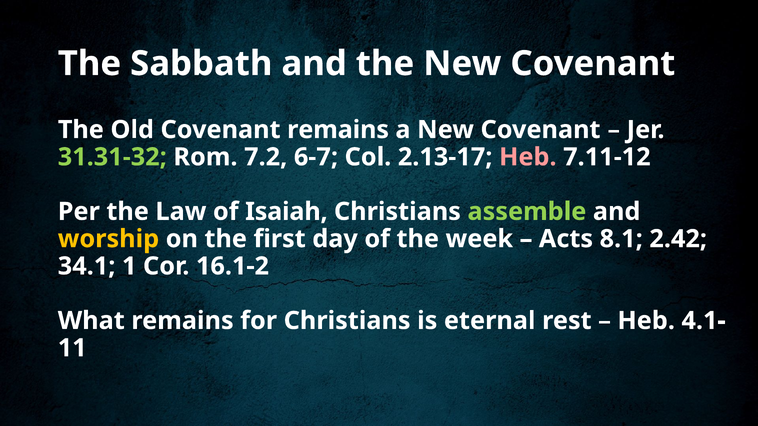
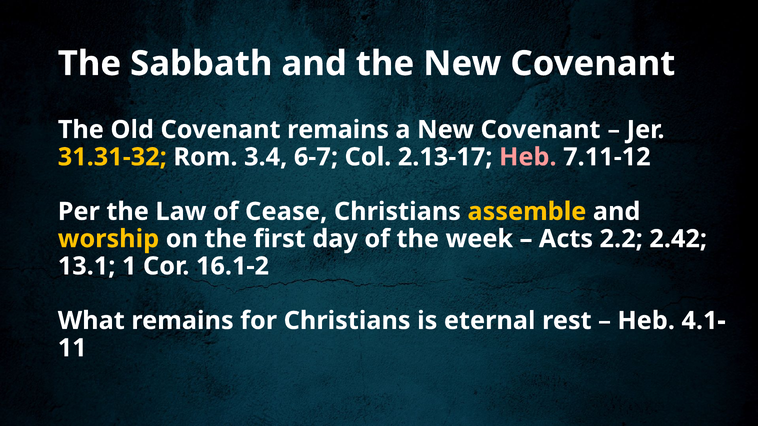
31.31-32 colour: light green -> yellow (112, 157)
7.2: 7.2 -> 3.4 (266, 157)
Isaiah: Isaiah -> Cease (286, 212)
assemble colour: light green -> yellow (527, 212)
8.1: 8.1 -> 2.2 (621, 239)
34.1: 34.1 -> 13.1 (87, 266)
